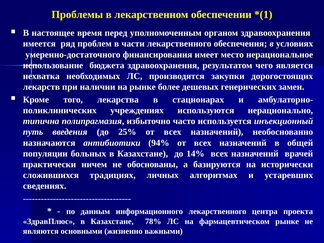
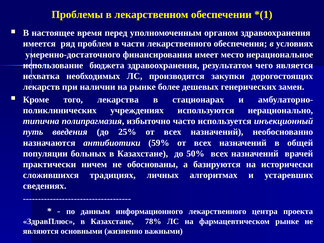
94%: 94% -> 59% (159, 143)
14%: 14% -> 50% (195, 154)
